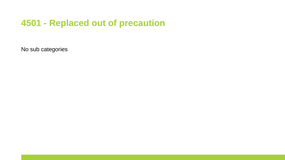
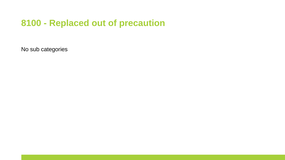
4501: 4501 -> 8100 (31, 23)
